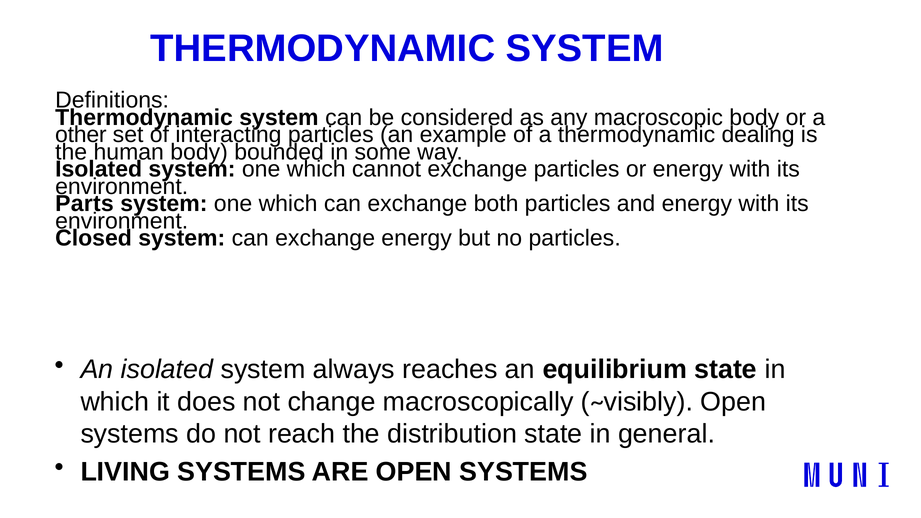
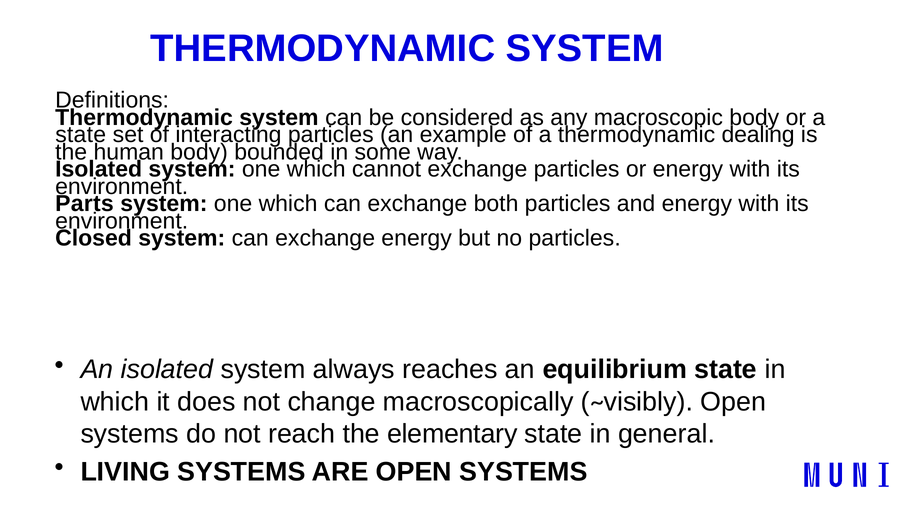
other: other -> state (81, 135)
distribution: distribution -> elementary (452, 434)
